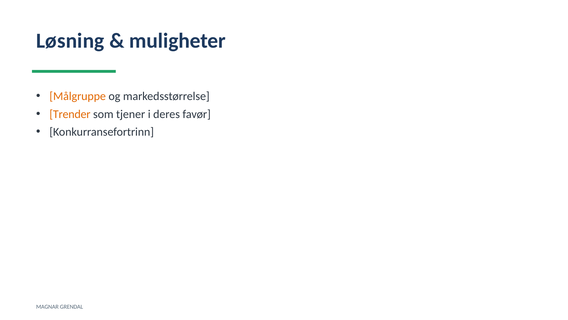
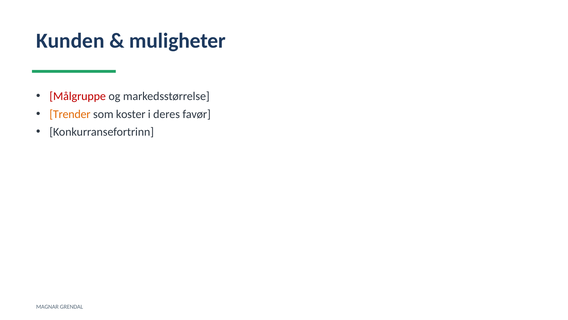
Løsning: Løsning -> Kunden (70, 41)
Målgruppe colour: orange -> red (78, 96)
tjener: tjener -> koster (131, 114)
